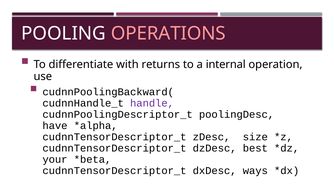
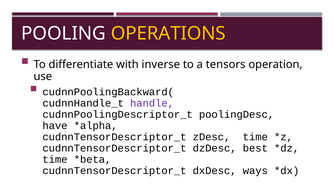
OPERATIONS colour: pink -> yellow (168, 33)
returns: returns -> inverse (161, 64)
internal: internal -> tensors (226, 64)
zDesc size: size -> time (255, 137)
your: your -> time (55, 159)
